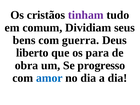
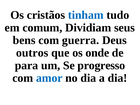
tinham colour: purple -> blue (86, 15)
liberto: liberto -> outros (32, 53)
para: para -> onde (97, 53)
obra: obra -> para (26, 65)
